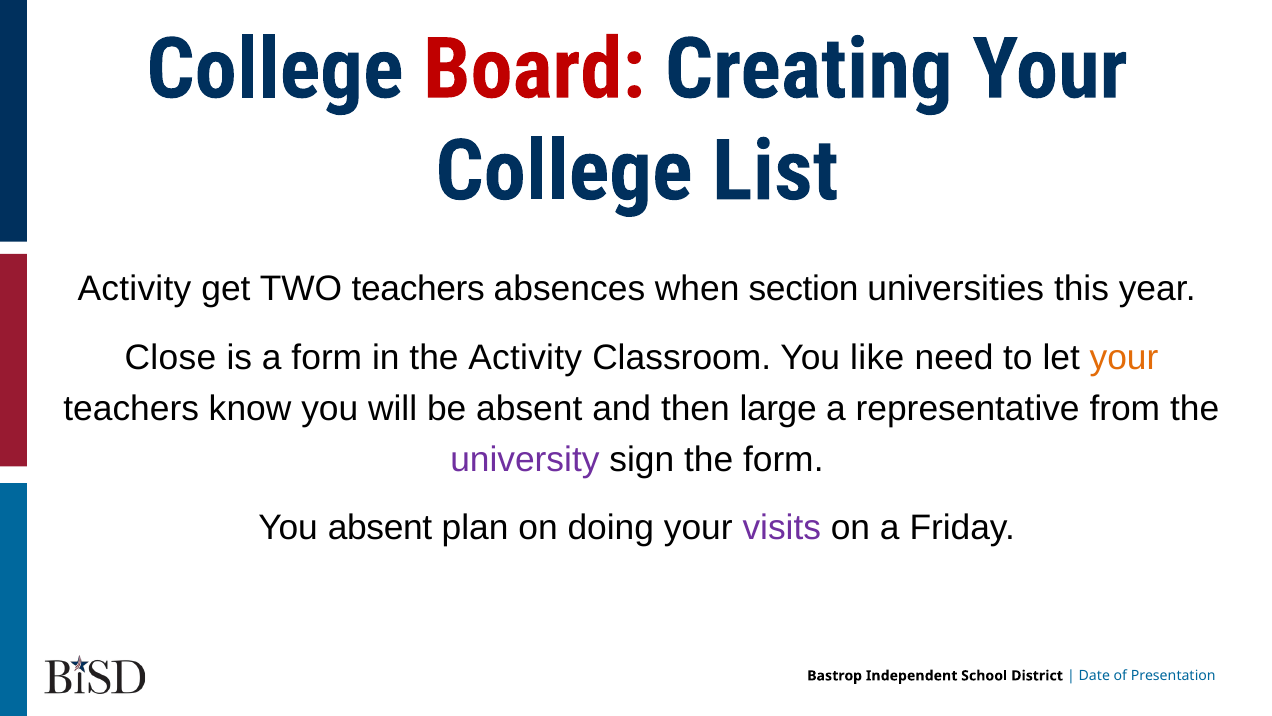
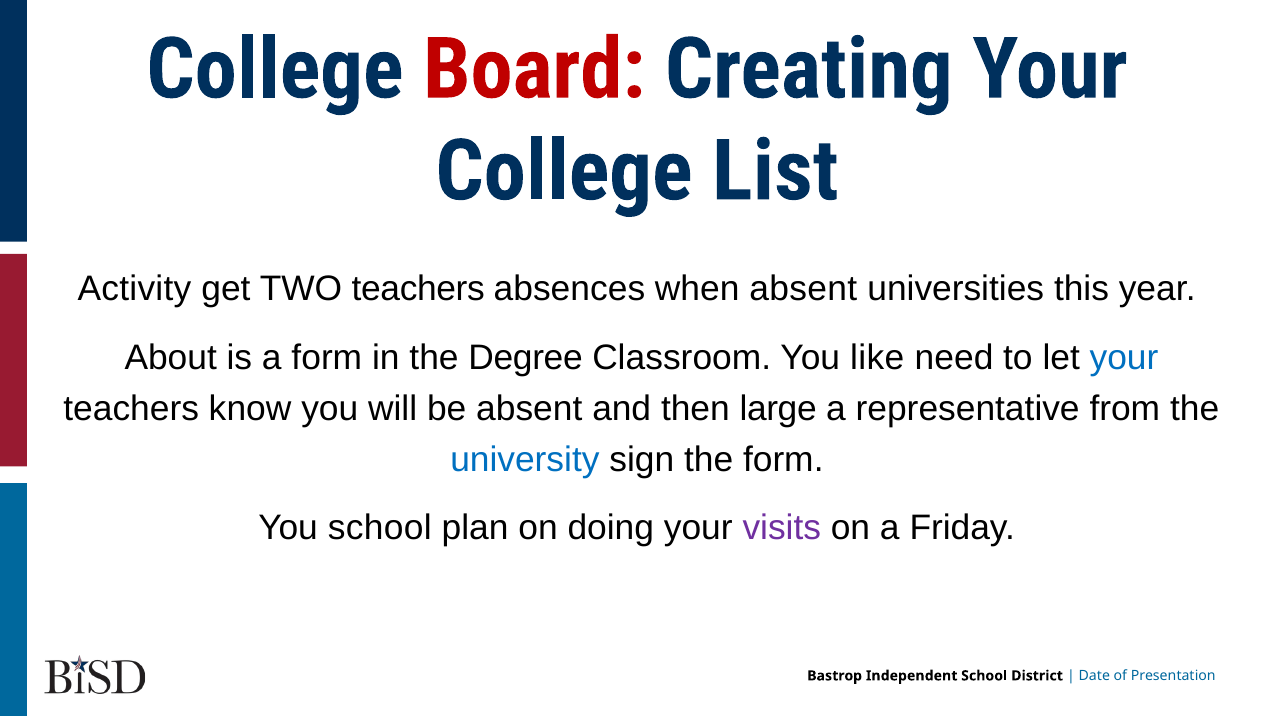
when section: section -> absent (803, 289)
Close: Close -> About (171, 357)
the Activity: Activity -> Degree (526, 357)
your colour: orange -> blue (1124, 357)
university colour: purple -> blue (525, 459)
You absent: absent -> school (380, 528)
